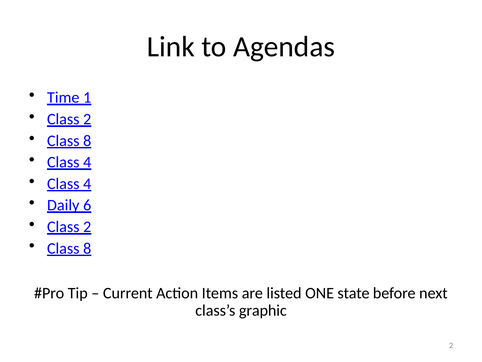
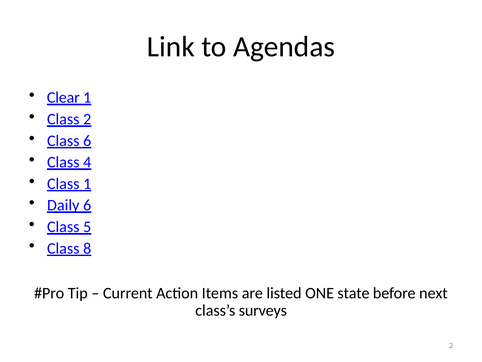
Time: Time -> Clear (63, 98)
8: 8 -> 6 (87, 141)
4: 4 -> 1 (87, 184)
2: 2 -> 5 (87, 227)
graphic: graphic -> surveys (263, 310)
